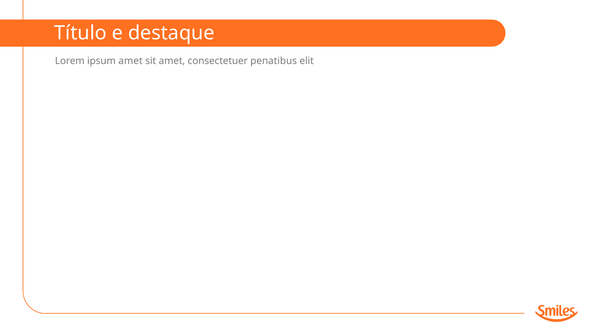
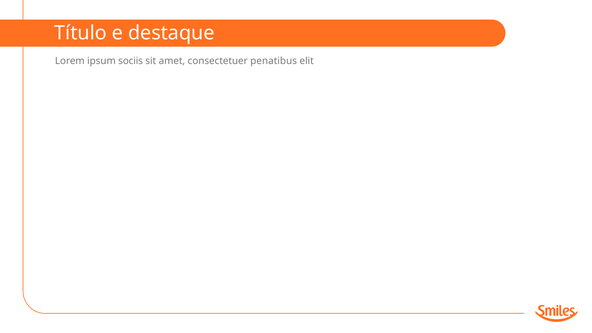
ipsum amet: amet -> sociis (131, 61)
